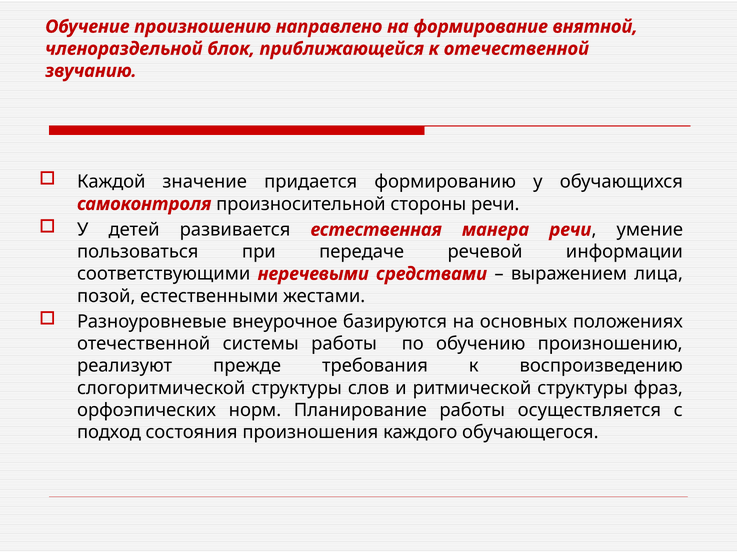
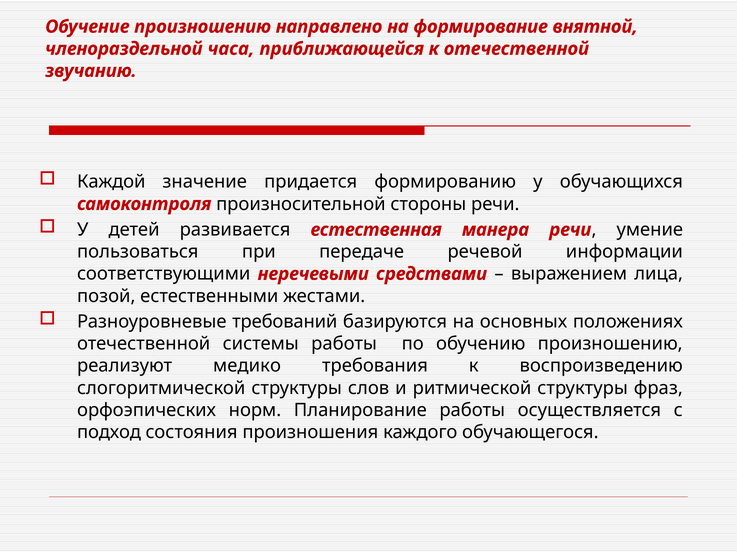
блок: блок -> часа (231, 49)
внеурочное: внеурочное -> требований (285, 322)
прежде: прежде -> медико (247, 366)
